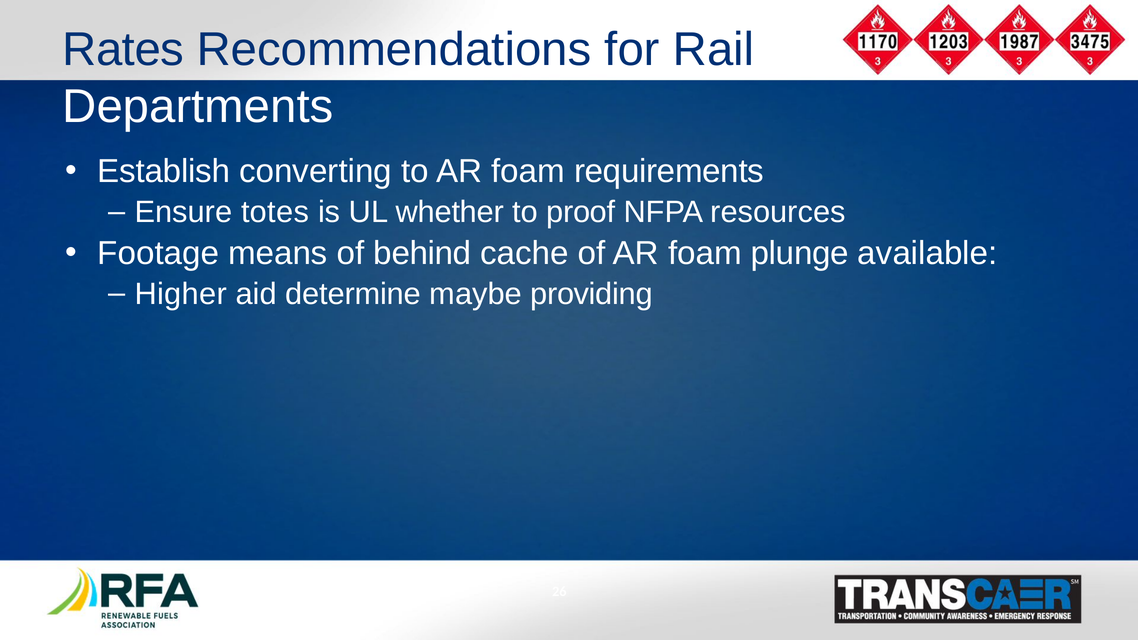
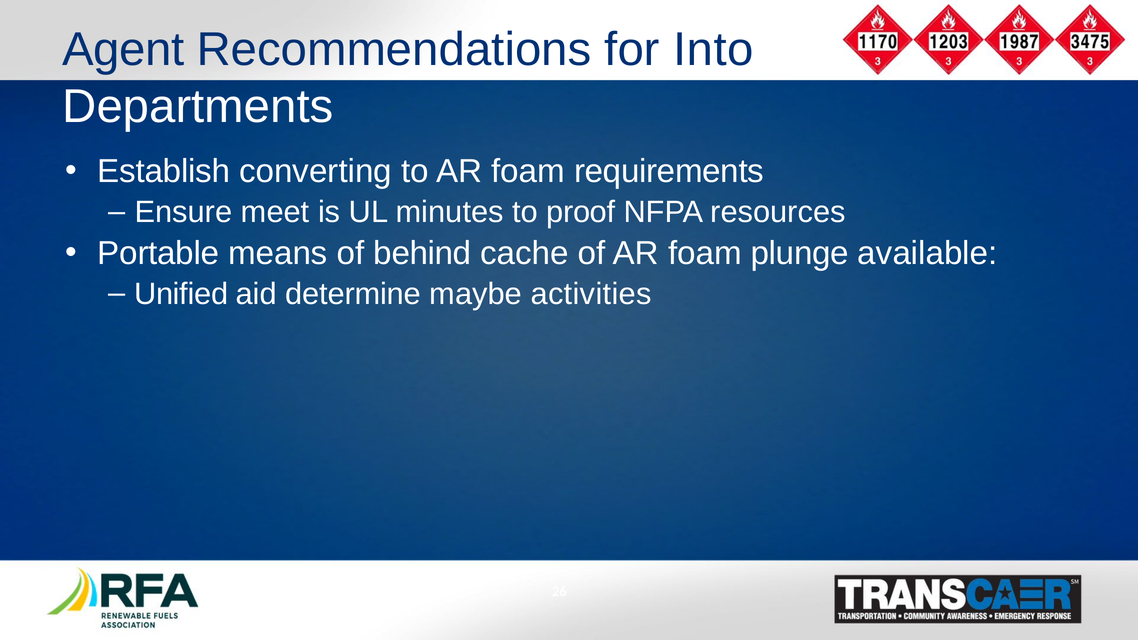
Rates: Rates -> Agent (123, 50)
Rail: Rail -> Into (713, 50)
totes: totes -> meet (275, 212)
whether: whether -> minutes (450, 212)
Footage: Footage -> Portable (158, 253)
Higher: Higher -> Unified (181, 294)
providing: providing -> activities (591, 294)
